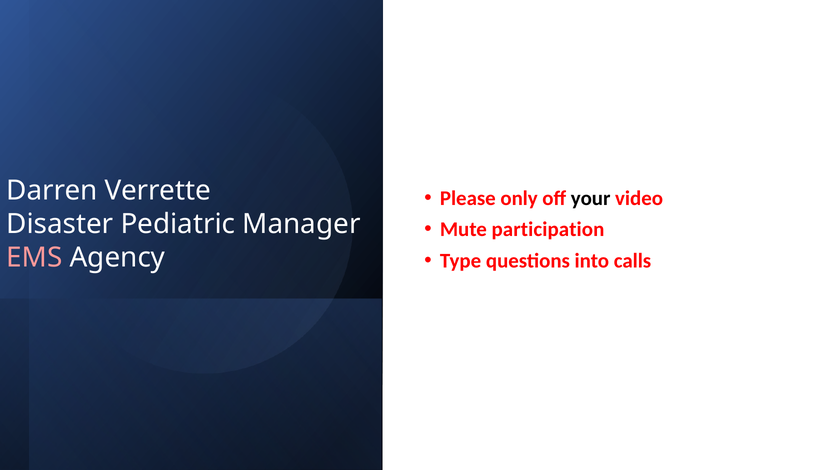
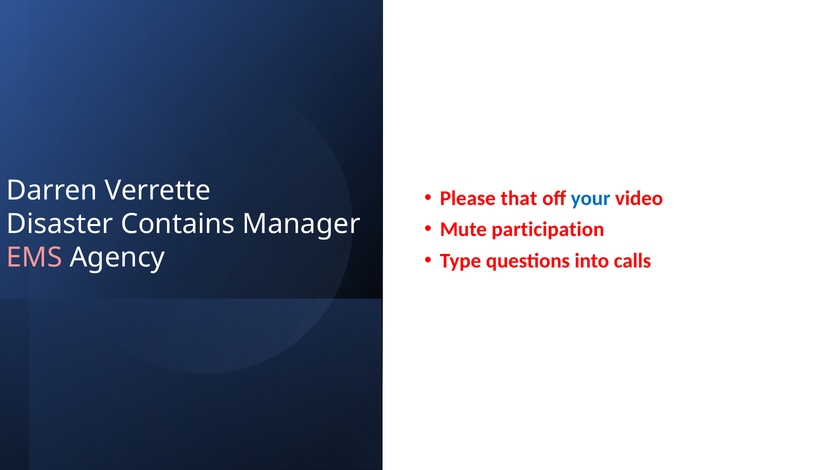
only: only -> that (519, 198)
your colour: black -> blue (591, 198)
Pediatric: Pediatric -> Contains (178, 224)
